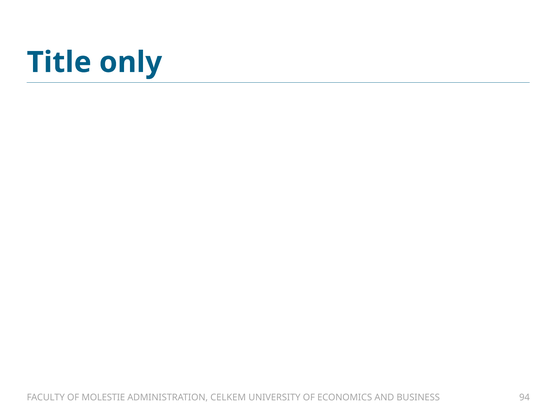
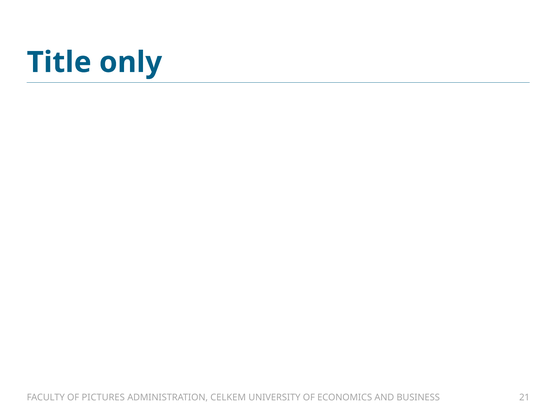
MOLESTIE: MOLESTIE -> PICTURES (103, 397)
94: 94 -> 21 (524, 397)
